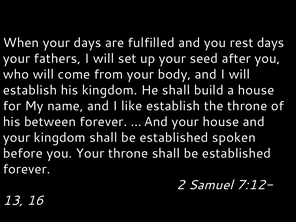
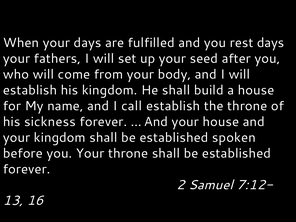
like: like -> call (132, 106)
between: between -> sickness (50, 122)
